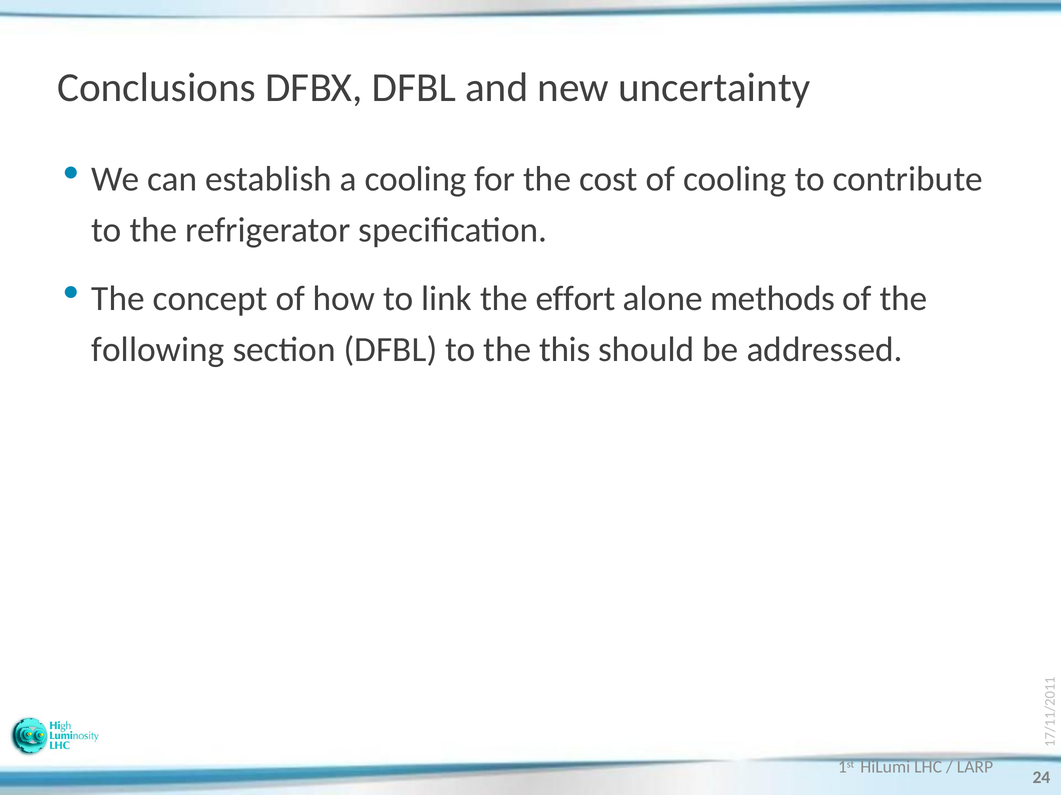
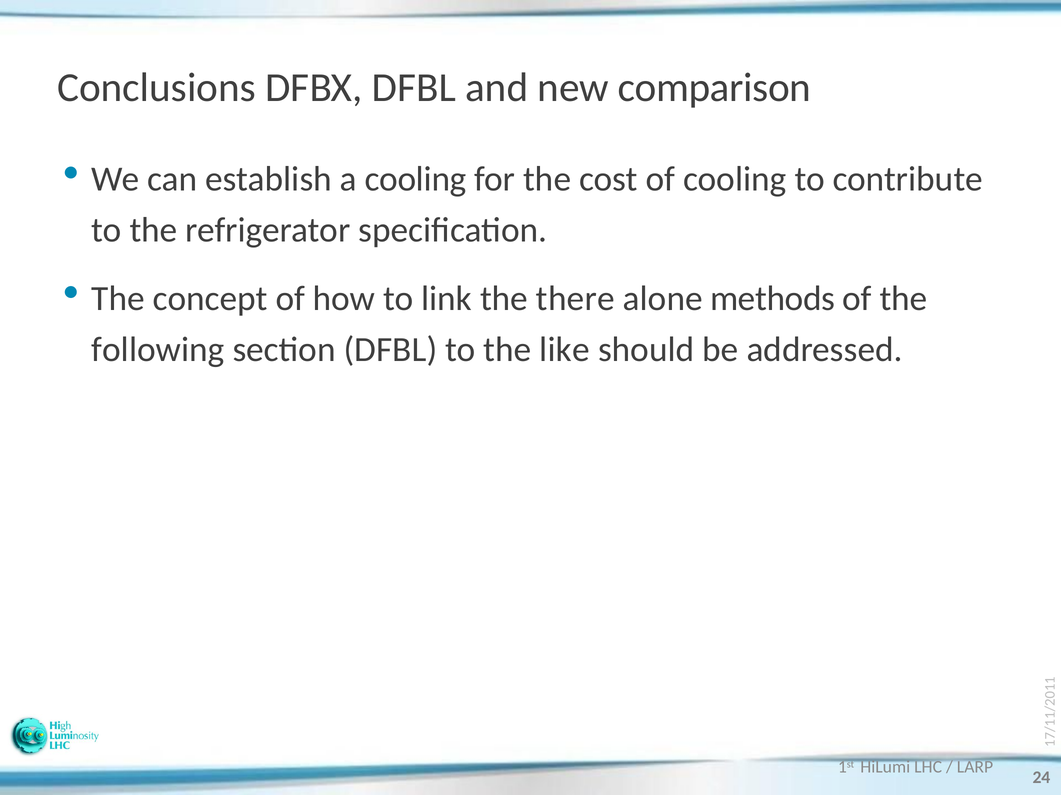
uncertainty: uncertainty -> comparison (714, 88)
effort: effort -> there (575, 299)
this: this -> like (565, 350)
